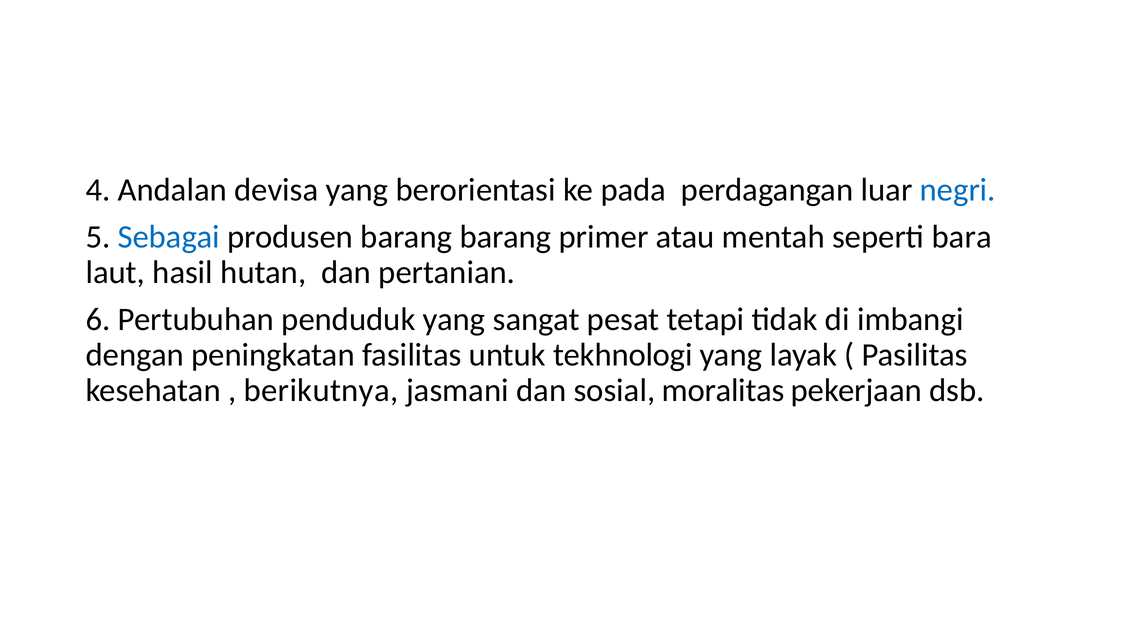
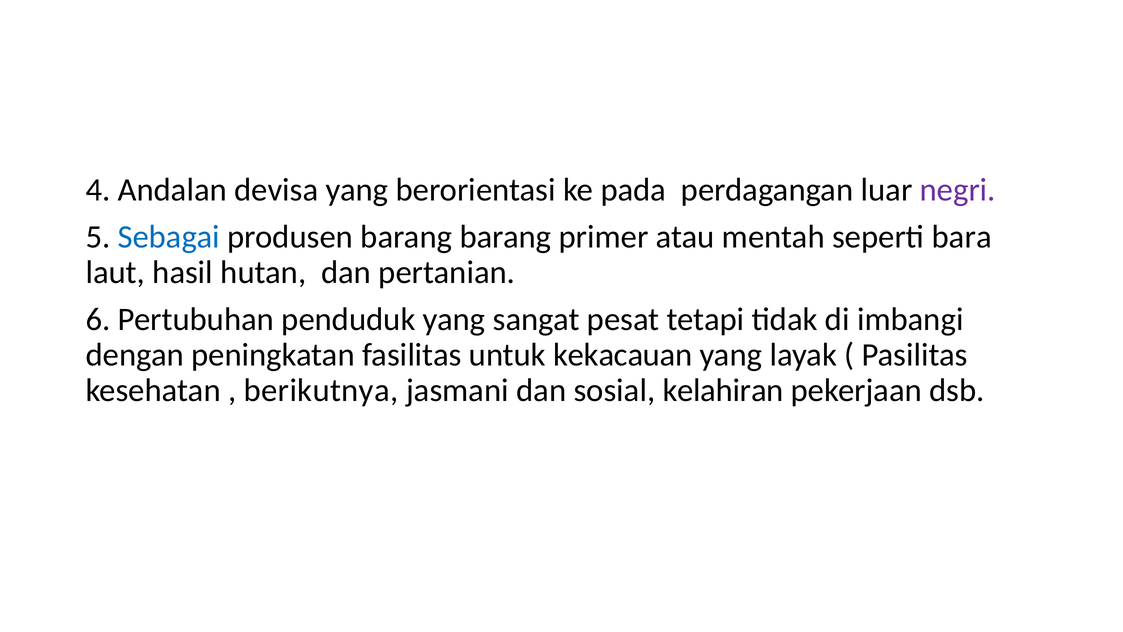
negri colour: blue -> purple (958, 190)
tekhnologi: tekhnologi -> kekacauan (623, 355)
moralitas: moralitas -> kelahiran (723, 390)
